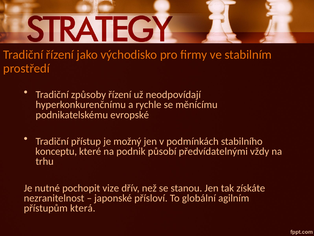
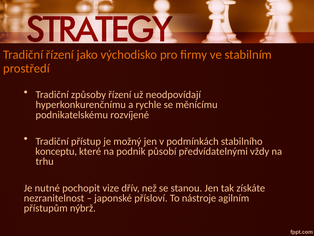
evropské: evropské -> rozvíjené (130, 115)
globální: globální -> nástroje (199, 198)
která: která -> nýbrž (83, 208)
